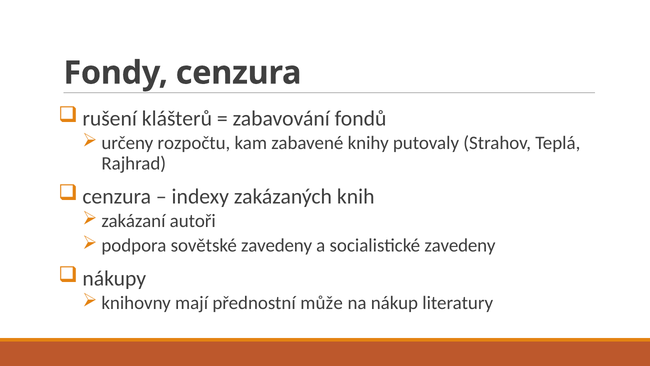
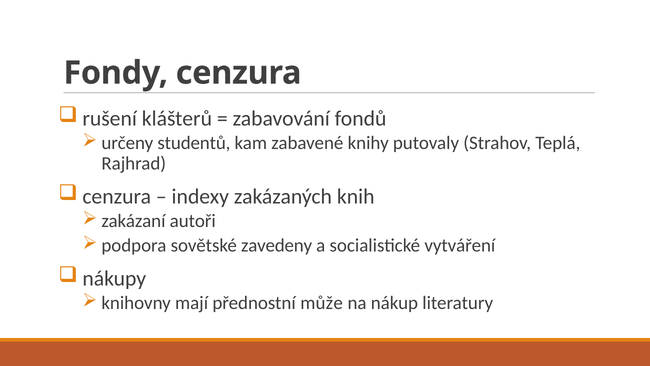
rozpočtu: rozpočtu -> studentů (194, 143)
socialistické zavedeny: zavedeny -> vytváření (460, 245)
